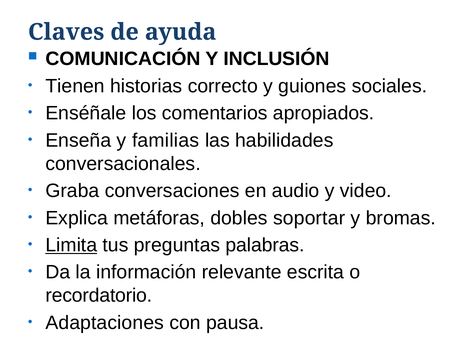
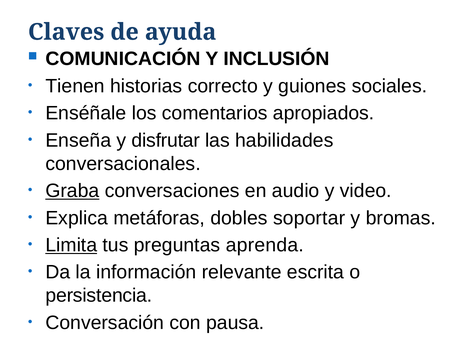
familias: familias -> disfrutar (166, 141)
Graba underline: none -> present (72, 191)
palabras: palabras -> aprenda (265, 245)
recordatorio: recordatorio -> persistencia (99, 296)
Adaptaciones: Adaptaciones -> Conversación (105, 323)
